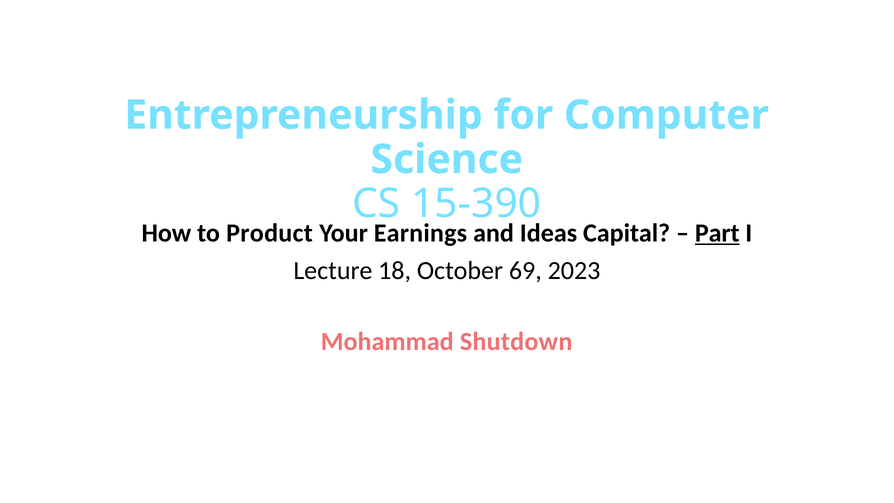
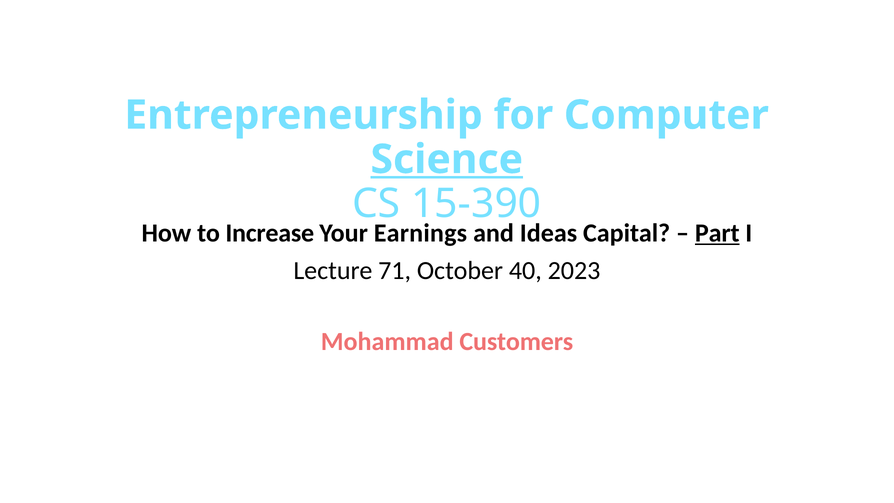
Science underline: none -> present (447, 159)
Product: Product -> Increase (270, 233)
18: 18 -> 71 (395, 271)
69: 69 -> 40 (525, 271)
Shutdown: Shutdown -> Customers (516, 341)
